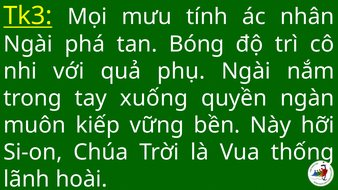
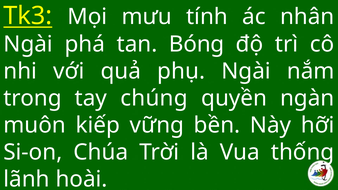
xuống: xuống -> chúng (154, 98)
